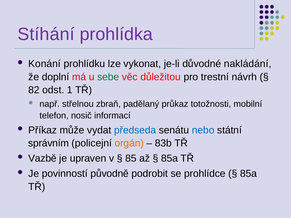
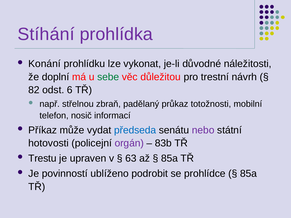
nakládání: nakládání -> náležitosti (248, 64)
1: 1 -> 6 (70, 90)
nebo colour: blue -> purple (203, 130)
správním: správním -> hotovosti (49, 143)
orgán colour: orange -> purple (129, 143)
Vazbě: Vazbě -> Trestu (42, 159)
85: 85 -> 63 (131, 159)
původně: původně -> ublíženo (110, 174)
